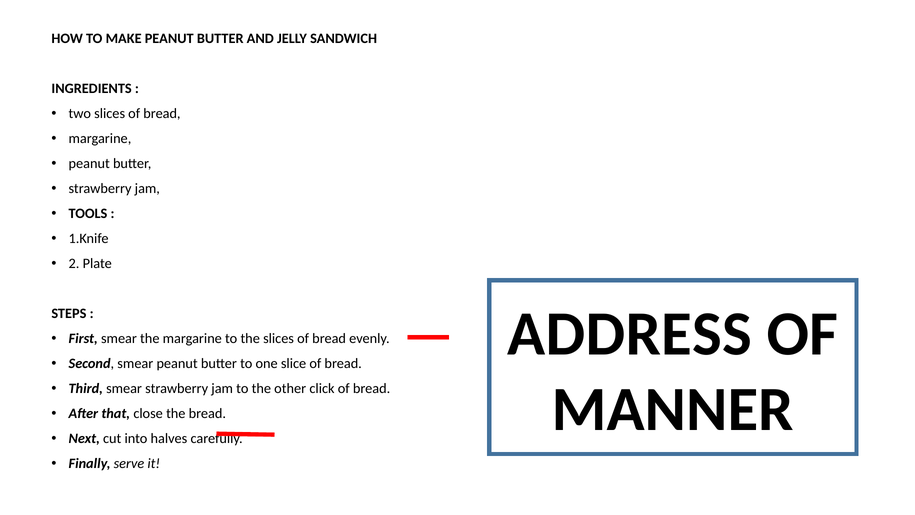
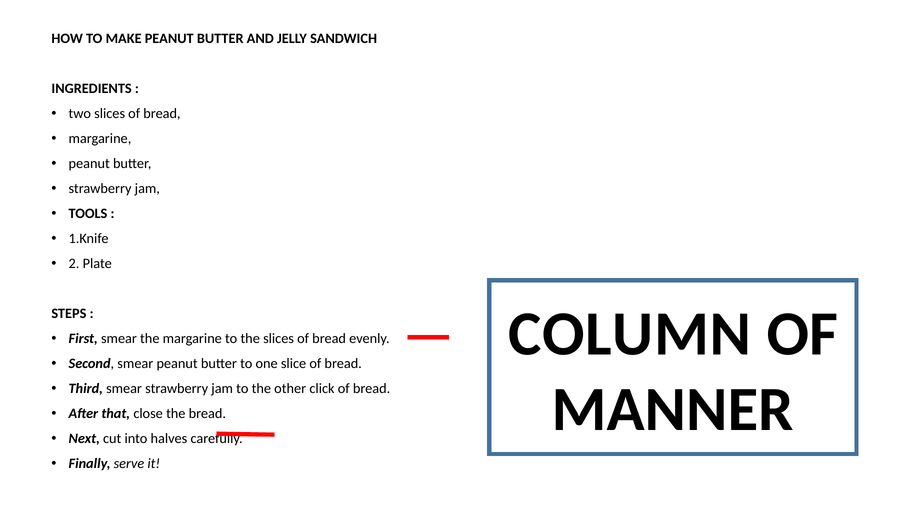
ADDRESS: ADDRESS -> COLUMN (630, 334)
